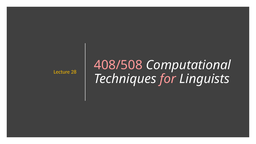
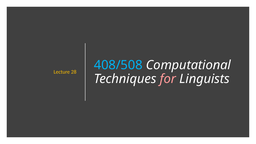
408/508 colour: pink -> light blue (118, 65)
